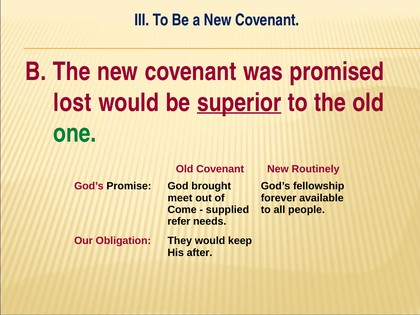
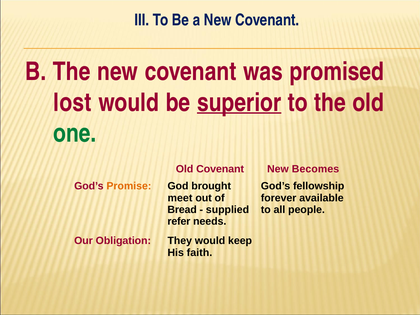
Routinely: Routinely -> Becomes (315, 169)
Promise colour: black -> orange (129, 186)
Come: Come -> Bread (182, 210)
after: after -> faith (200, 253)
